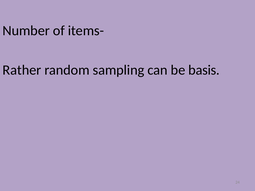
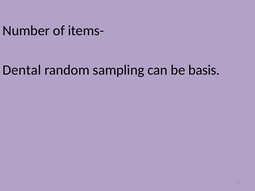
Rather: Rather -> Dental (22, 70)
